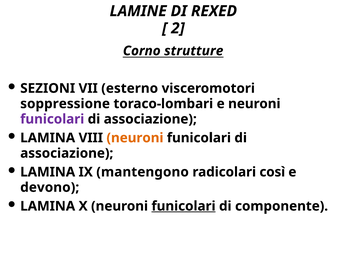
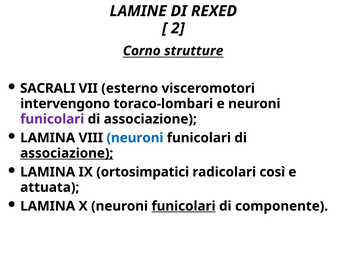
SEZIONI: SEZIONI -> SACRALI (48, 88)
soppressione: soppressione -> intervengono (65, 104)
neuroni colour: orange -> blue (135, 138)
associazione underline: none -> present (67, 153)
mantengono: mantengono -> ortosimpatici (143, 172)
devono: devono -> attuata (50, 187)
